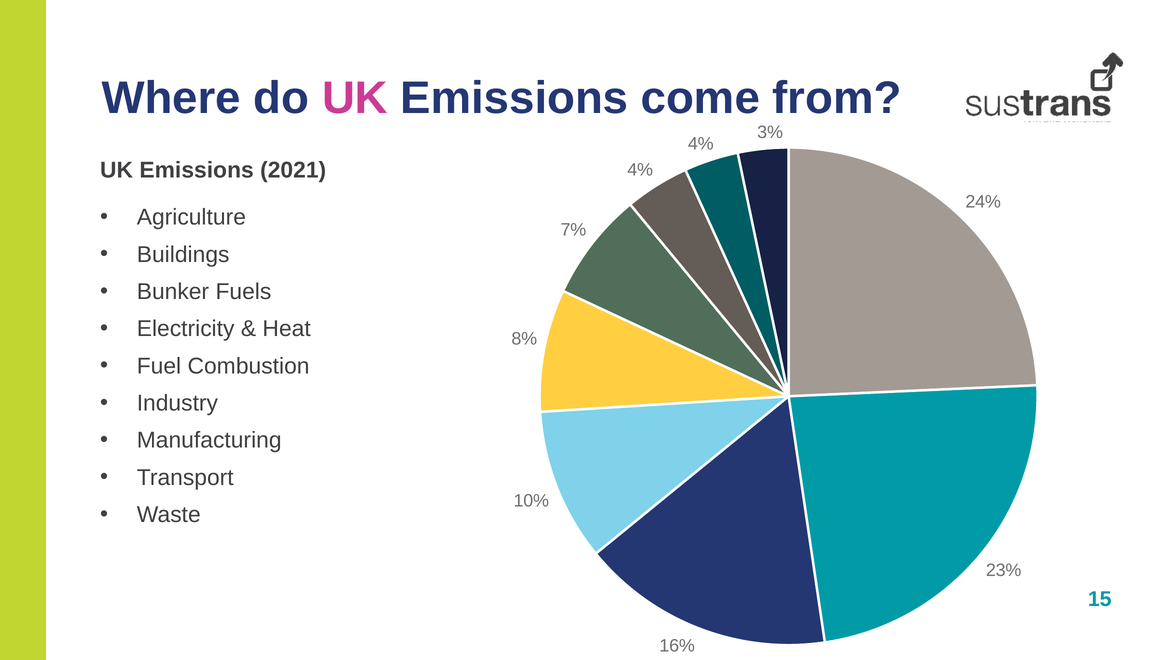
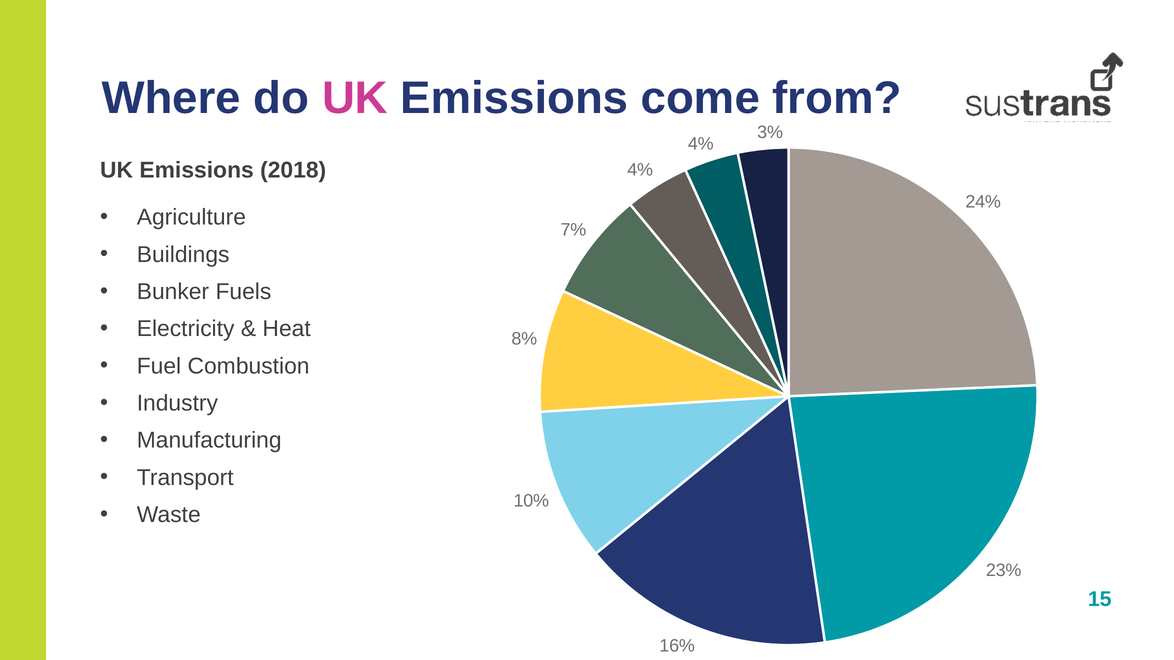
2021: 2021 -> 2018 (293, 171)
